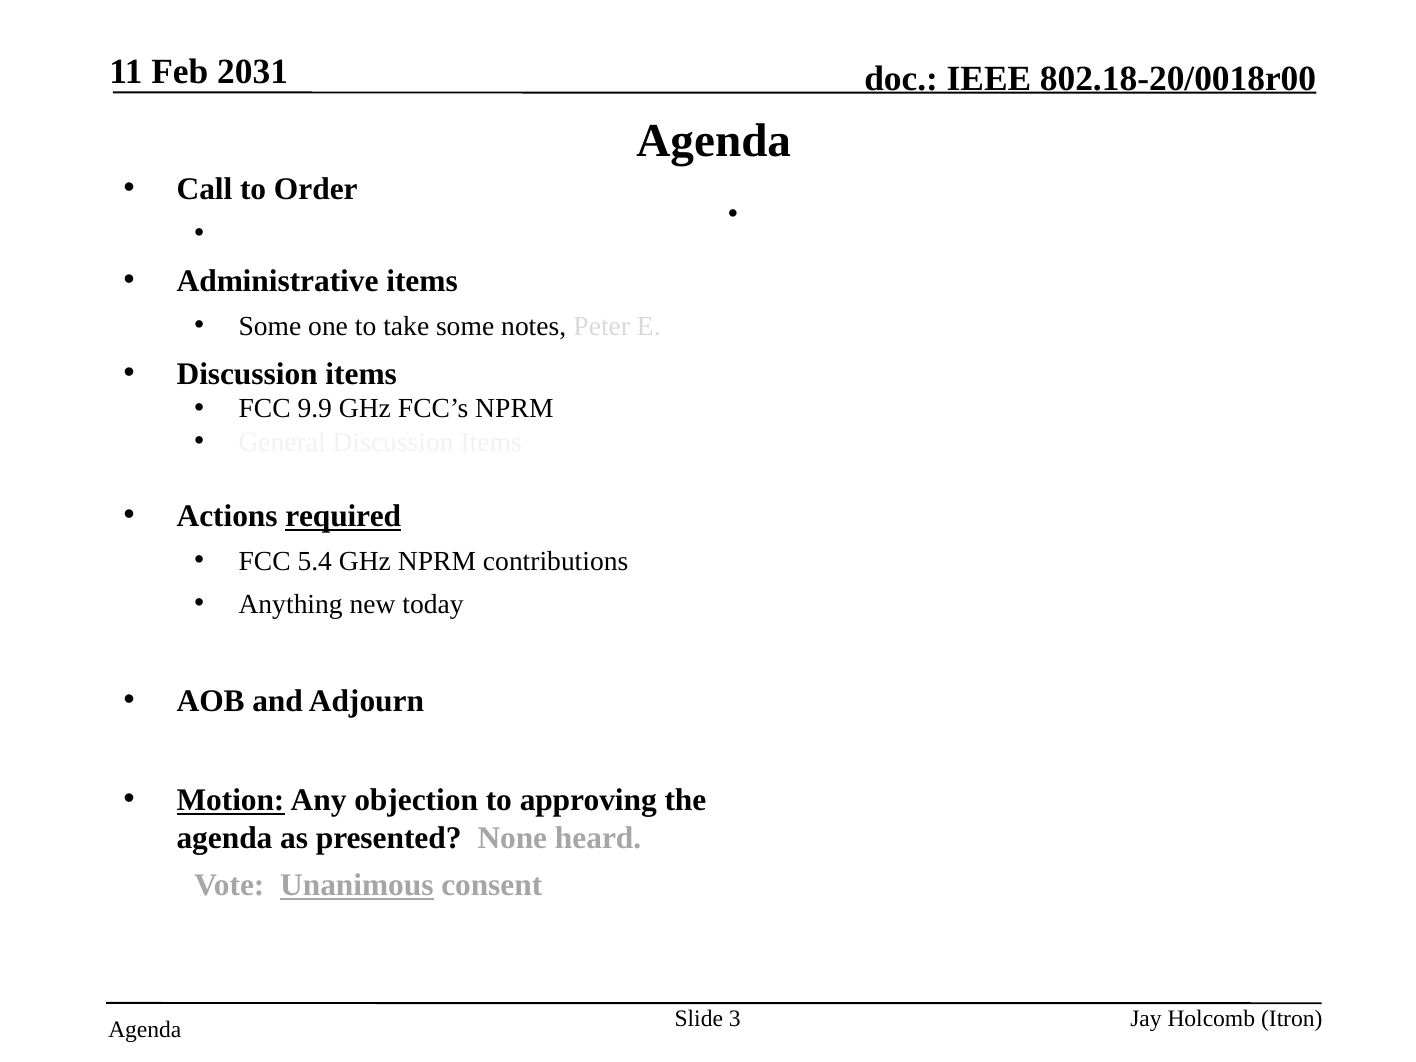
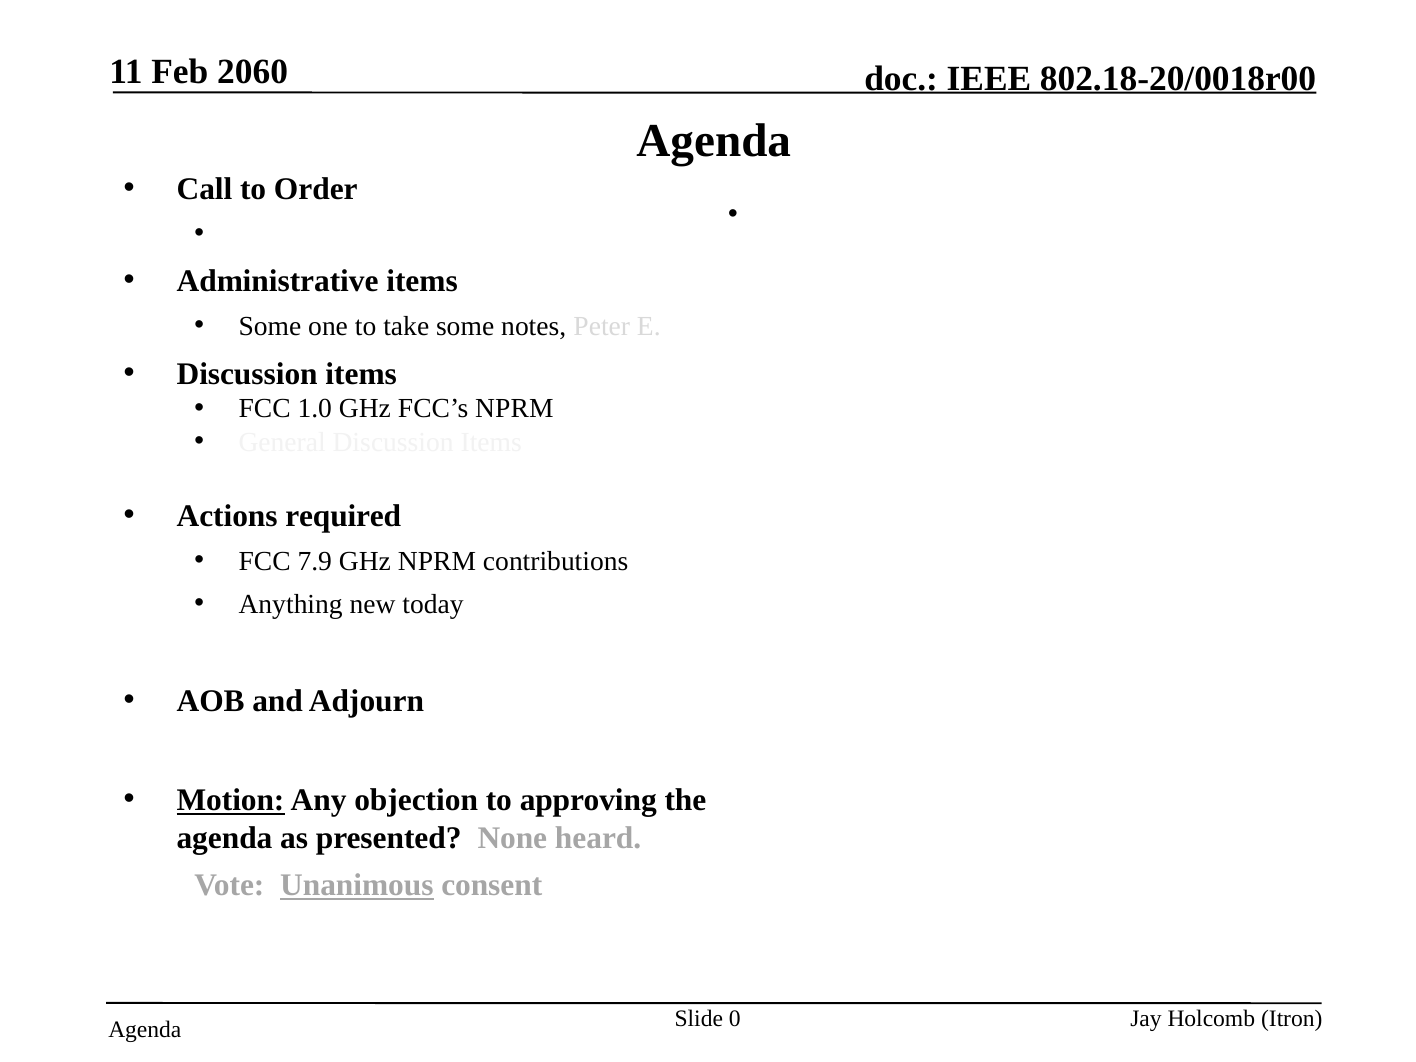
2031: 2031 -> 2060 (253, 72)
9.9: 9.9 -> 1.0 (315, 409)
required underline: present -> none (343, 516)
5.4: 5.4 -> 7.9 (315, 561)
3: 3 -> 0 (735, 1019)
